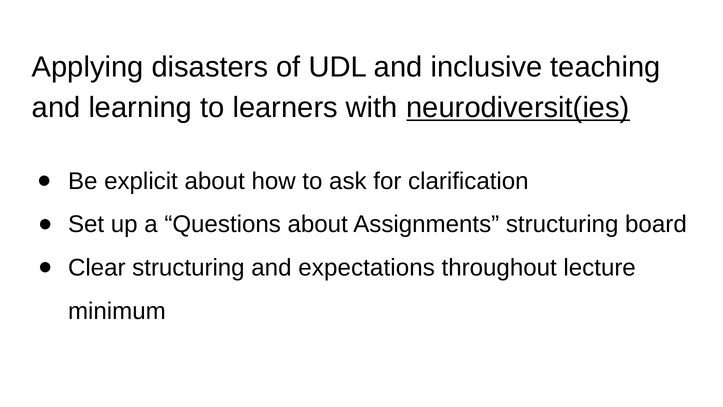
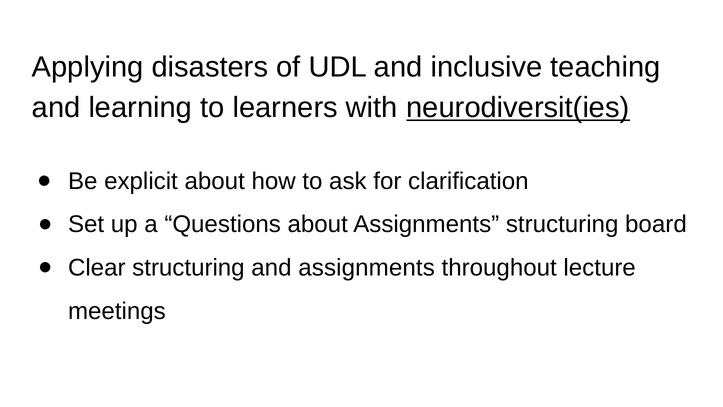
and expectations: expectations -> assignments (367, 268)
minimum: minimum -> meetings (117, 311)
